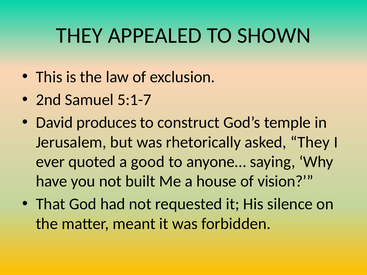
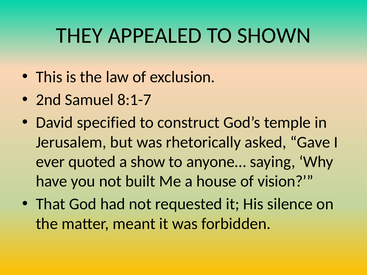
5:1-7: 5:1-7 -> 8:1-7 (134, 100)
produces: produces -> specified (106, 123)
asked They: They -> Gave (310, 142)
good: good -> show (148, 162)
